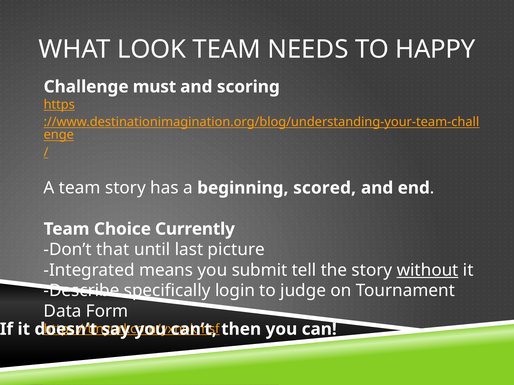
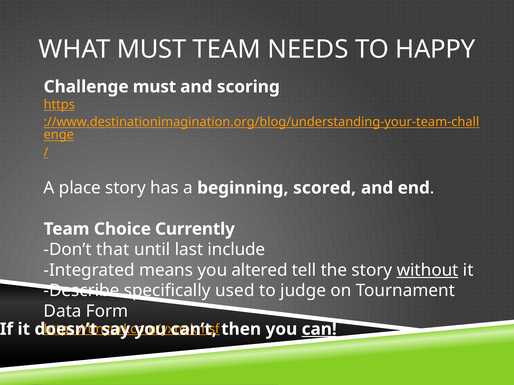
WHAT LOOK: LOOK -> MUST (152, 49)
A team: team -> place (80, 188)
picture: picture -> include (236, 250)
submit: submit -> altered (260, 270)
login: login -> used (235, 291)
can underline: none -> present (319, 330)
